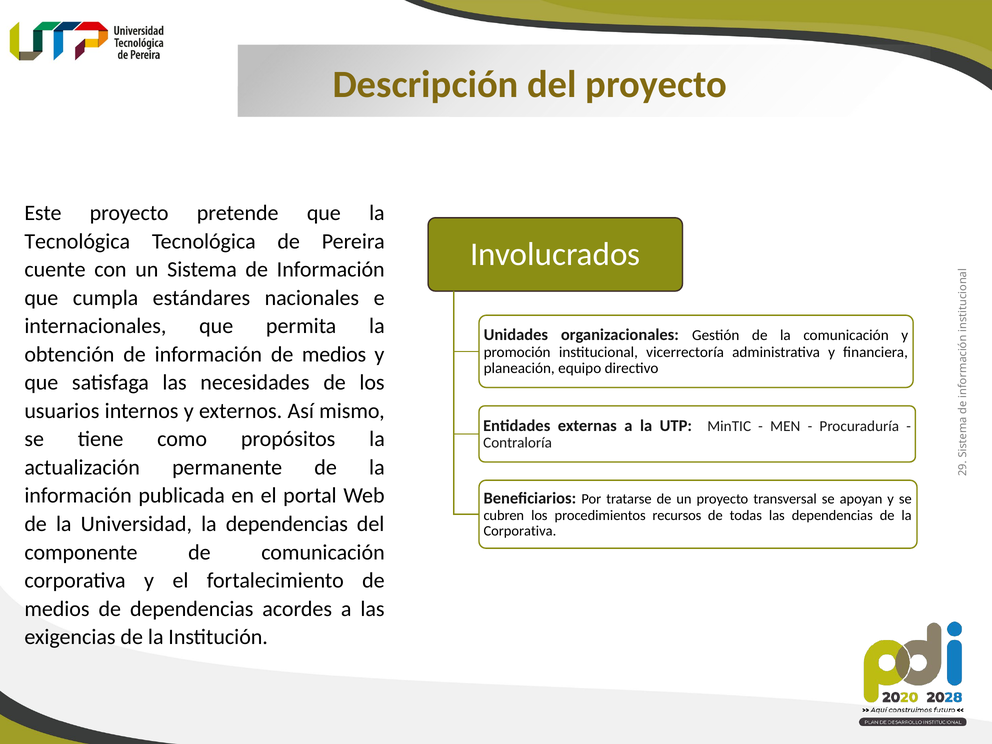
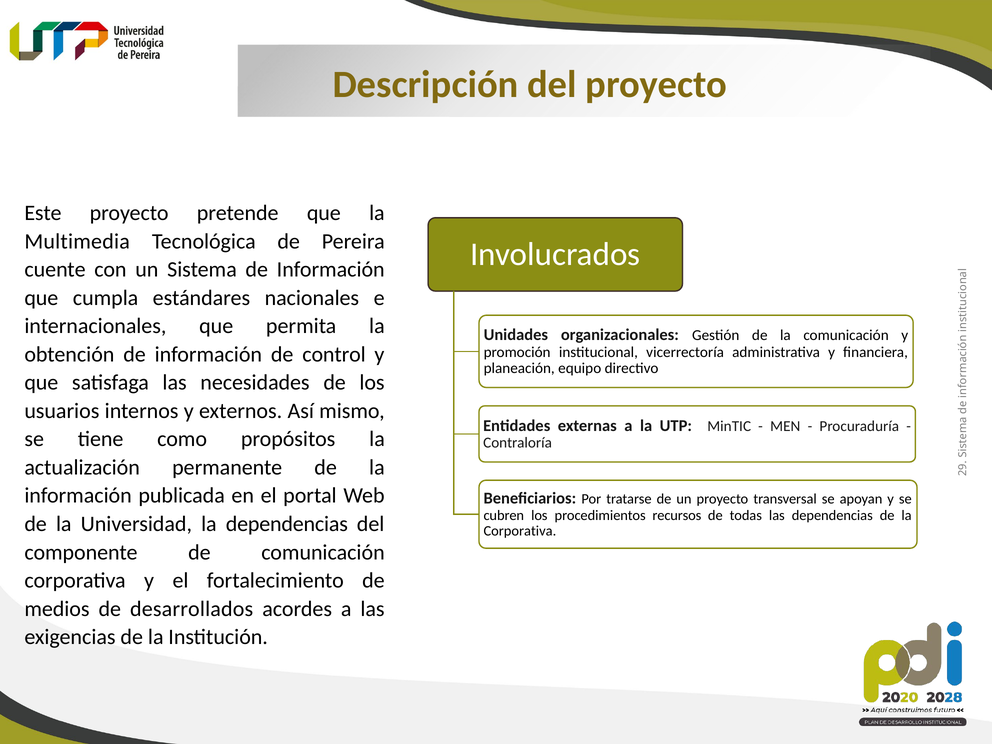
Tecnológica: Tecnológica -> Multimedia (77, 241)
información de medios: medios -> control (334, 354)
de dependencias: dependencias -> desarrollados (192, 609)
